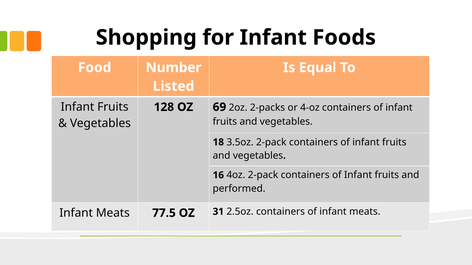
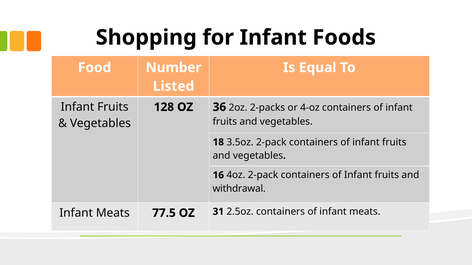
69: 69 -> 36 (219, 107)
performed: performed -> withdrawal (239, 189)
